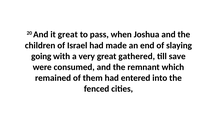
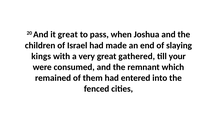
going: going -> kings (41, 56)
save: save -> your (177, 56)
